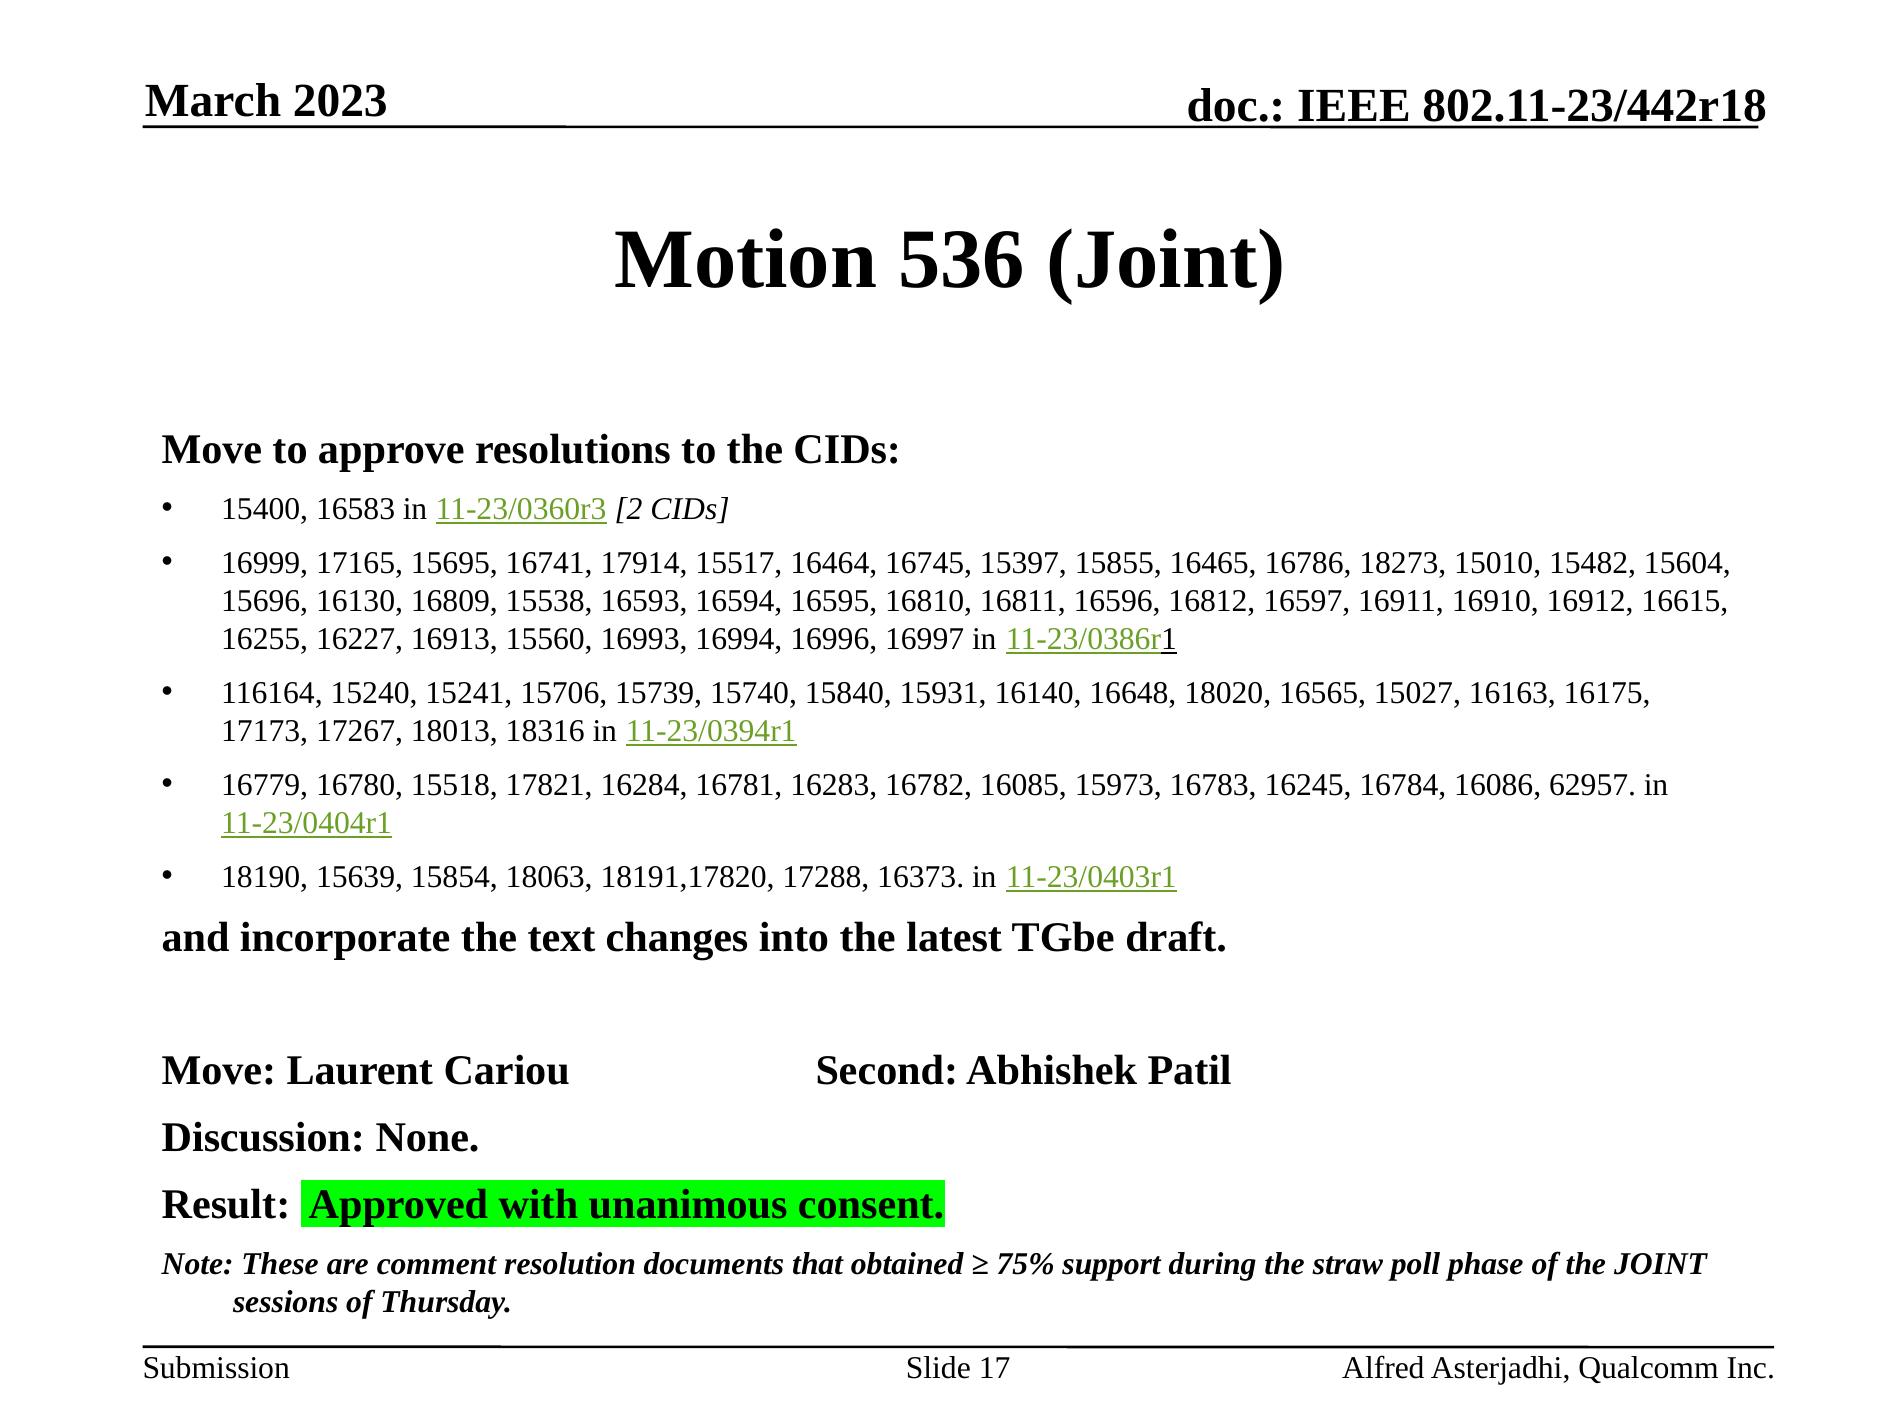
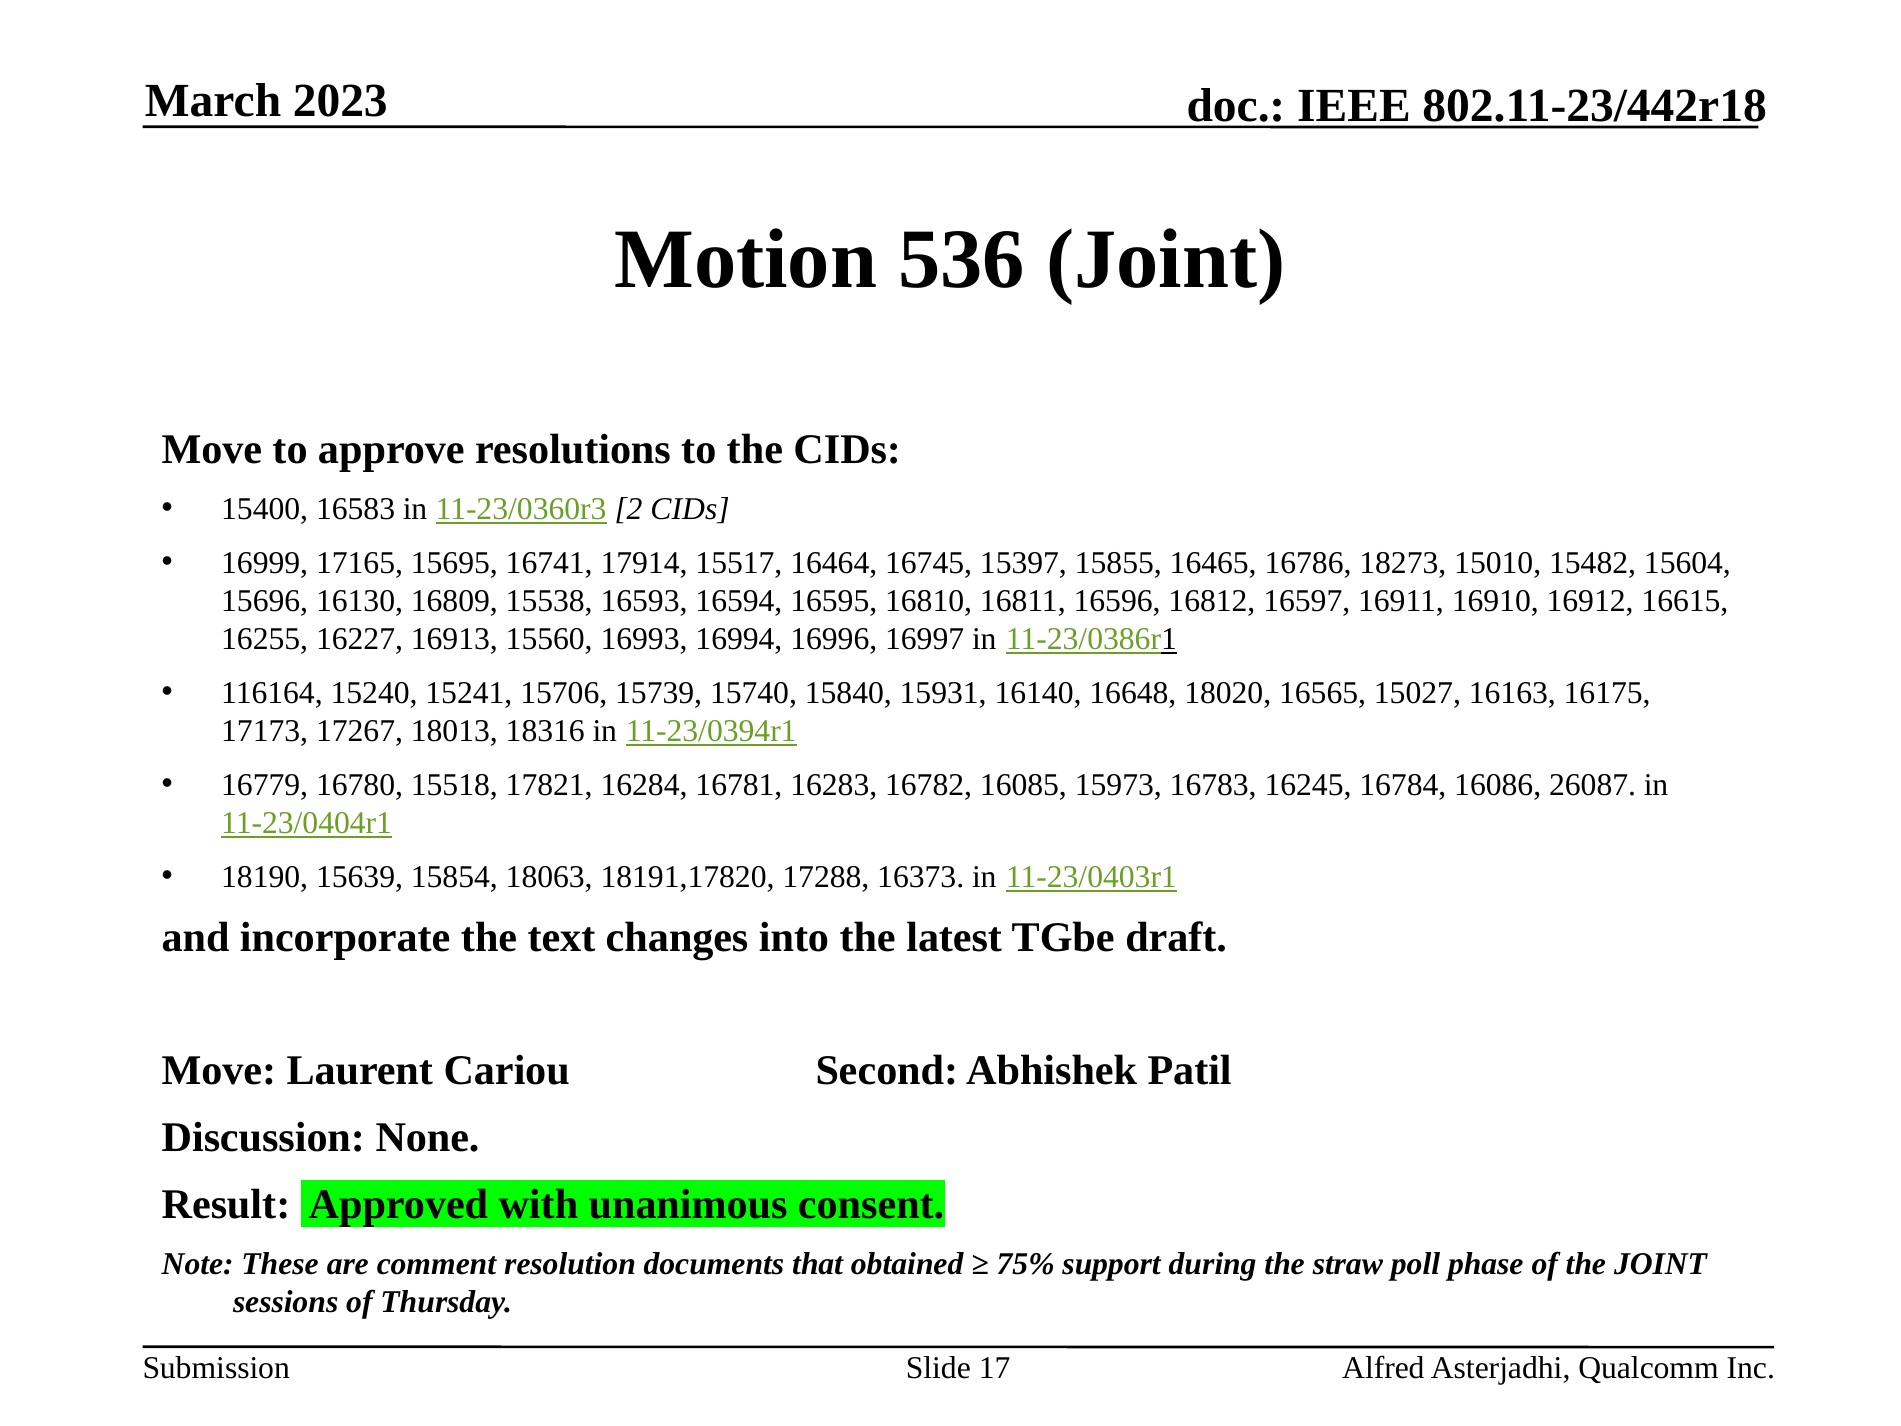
62957: 62957 -> 26087 (1593, 785)
